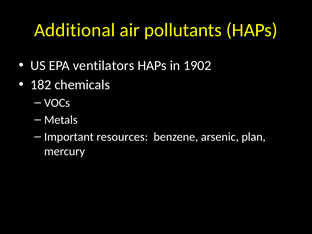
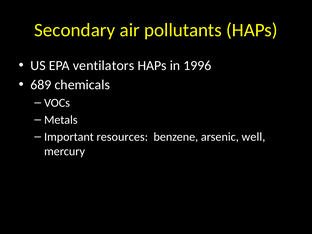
Additional: Additional -> Secondary (75, 30)
1902: 1902 -> 1996 (197, 65)
182: 182 -> 689 (41, 85)
plan: plan -> well (253, 137)
